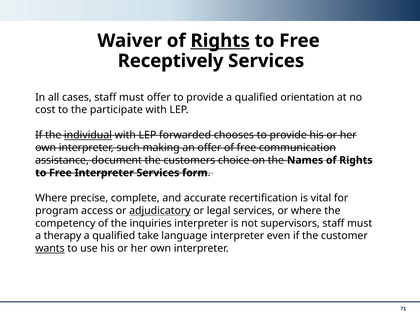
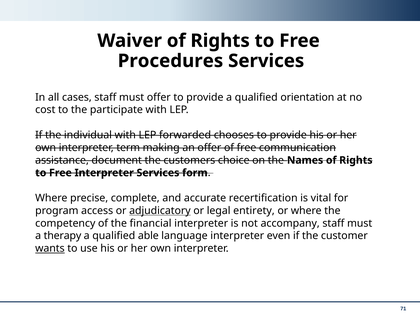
Rights underline: present -> none (220, 41)
Receptively: Receptively -> Procedures (170, 61)
individual underline: present -> none (88, 135)
such: such -> term (128, 148)
legal services: services -> entirety (254, 211)
inquiries: inquiries -> financial (151, 223)
supervisors: supervisors -> accompany (290, 223)
take: take -> able (148, 236)
